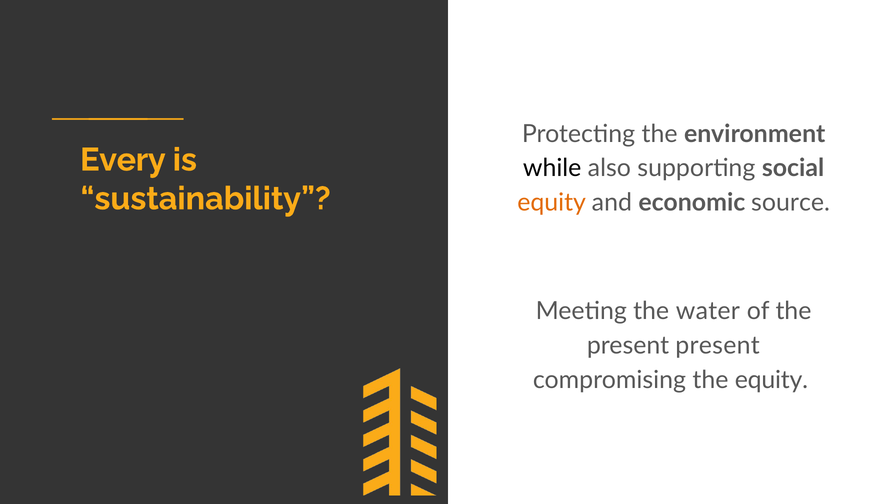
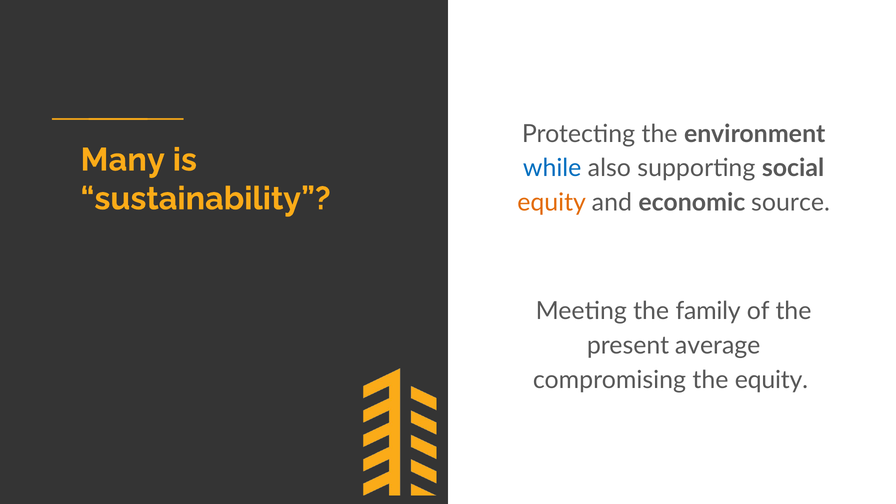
Every: Every -> Many (123, 160)
while colour: black -> blue (552, 168)
water: water -> family (708, 311)
present present: present -> average (718, 345)
